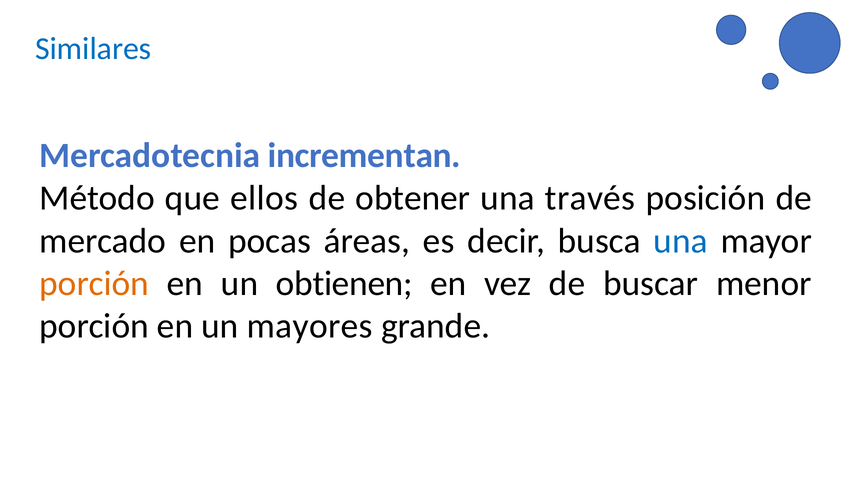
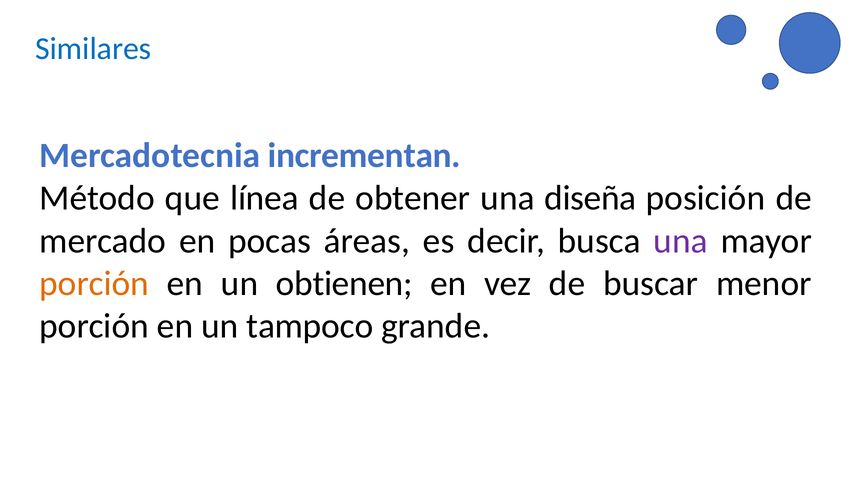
ellos: ellos -> línea (264, 198)
través: través -> diseña (590, 198)
una colour: blue -> purple (681, 241)
mayores: mayores -> tampoco (310, 326)
